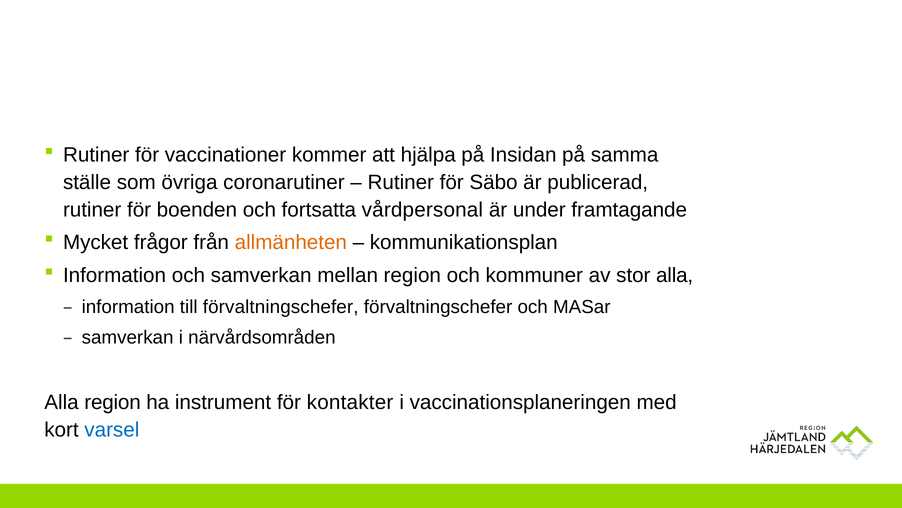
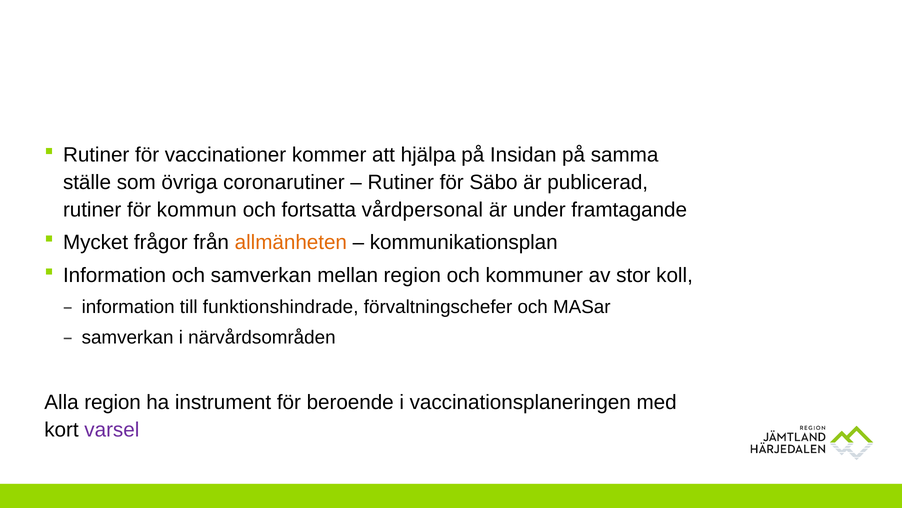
boenden: boenden -> kommun (197, 209)
stor alla: alla -> koll (675, 275)
till förvaltningschefer: förvaltningschefer -> funktionshindrade (281, 307)
kontakter: kontakter -> beroende (350, 402)
varsel colour: blue -> purple (112, 429)
